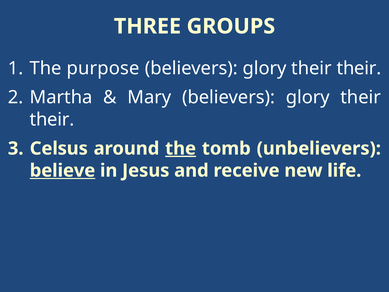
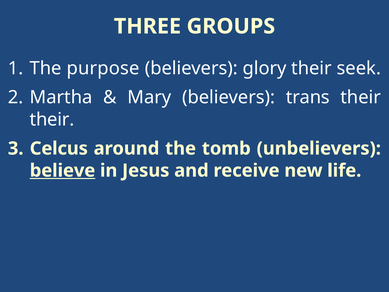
their: their -> seek (359, 68)
Mary believers glory: glory -> trans (308, 97)
Celsus: Celsus -> Celcus (59, 148)
the underline: present -> none (181, 148)
